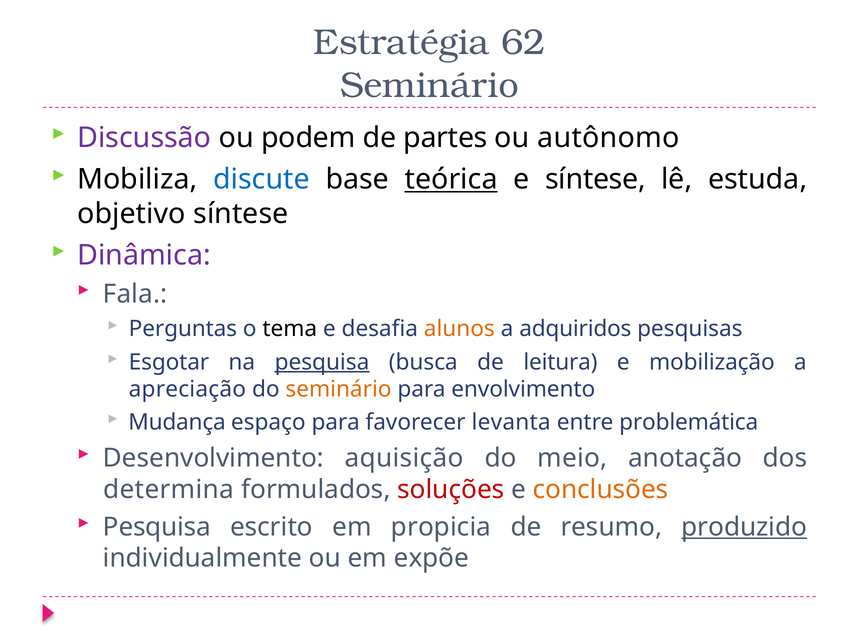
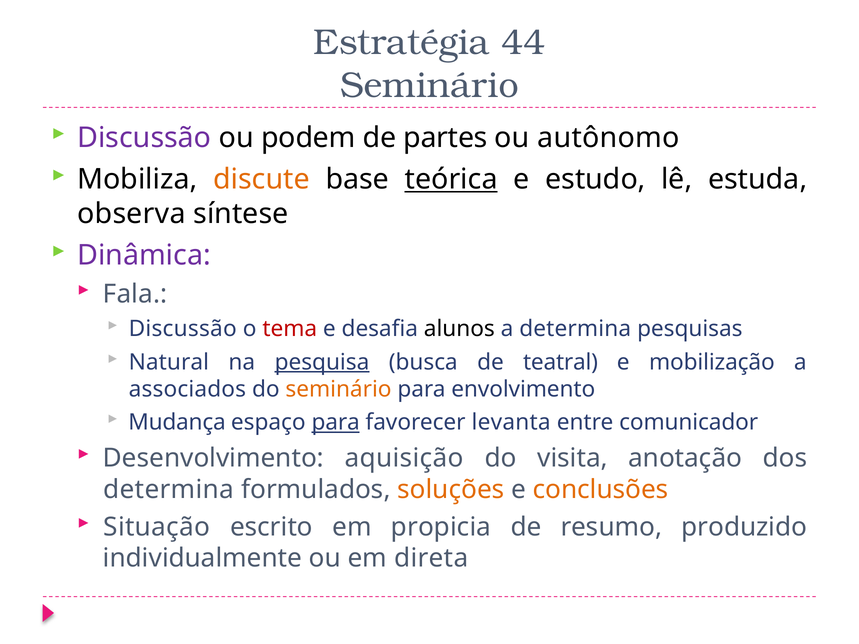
62: 62 -> 44 (523, 42)
discute colour: blue -> orange (261, 179)
e síntese: síntese -> estudo (595, 179)
objetivo: objetivo -> observa (131, 214)
Perguntas: Perguntas -> Discussão (183, 329)
tema colour: black -> red (290, 329)
alunos colour: orange -> black (459, 329)
a adquiridos: adquiridos -> determina (575, 329)
Esgotar: Esgotar -> Natural (169, 362)
leitura: leitura -> teatral (561, 362)
apreciação: apreciação -> associados (187, 389)
para underline: none -> present (336, 423)
problemática: problemática -> comunicador (689, 423)
meio: meio -> visita (573, 458)
soluções colour: red -> orange (451, 490)
Pesquisa: Pesquisa -> Situação (157, 527)
produzido underline: present -> none (744, 527)
expõe: expõe -> direta (431, 559)
